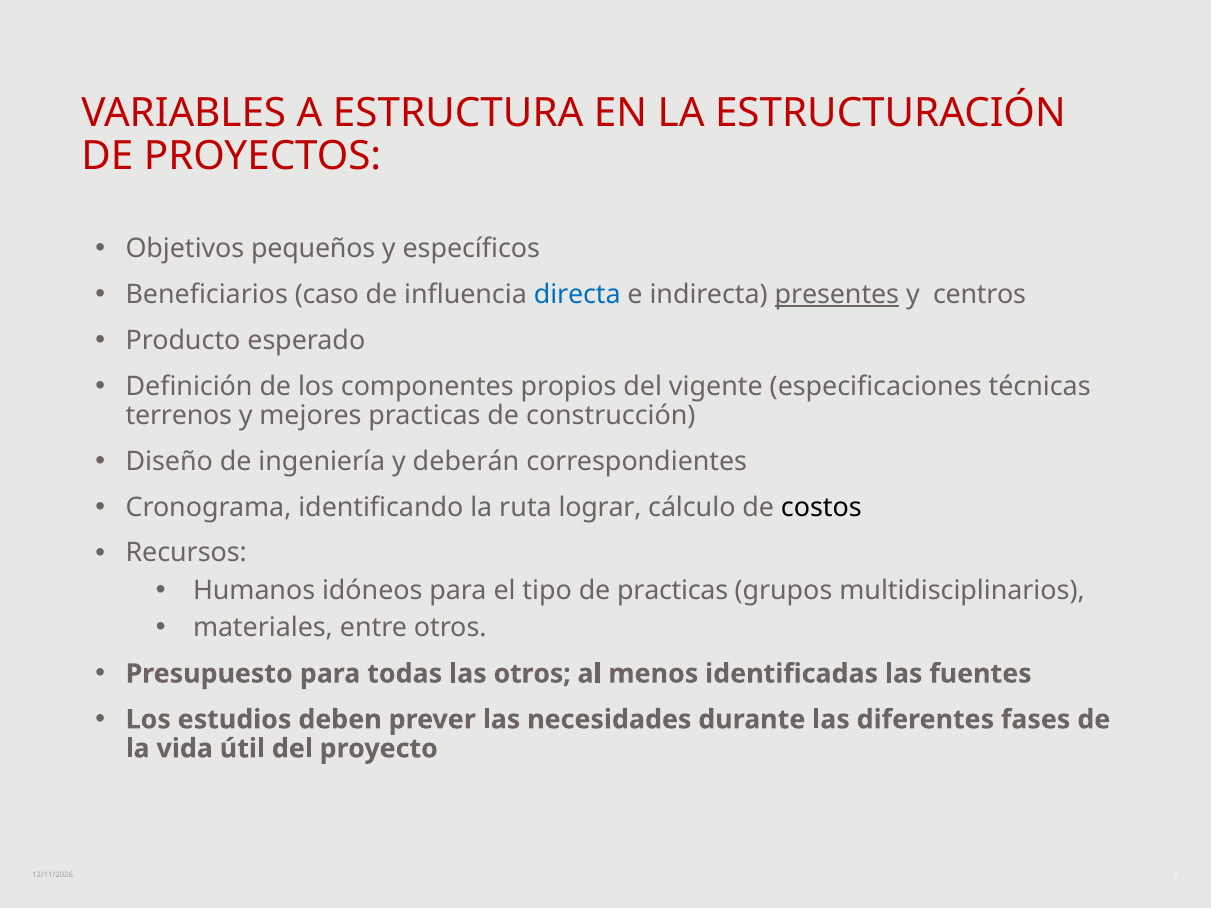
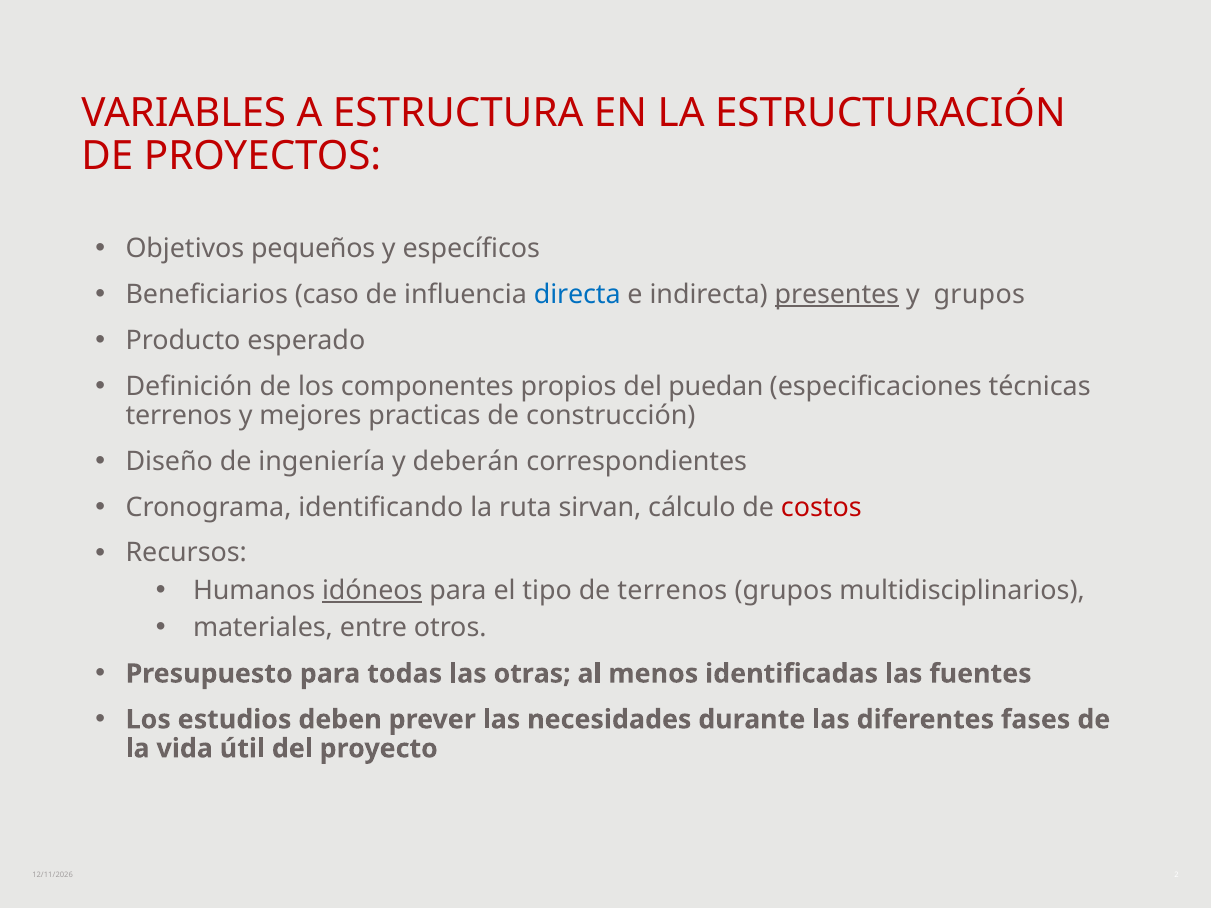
y centros: centros -> grupos (979, 295)
vigente: vigente -> puedan (716, 387)
lograr: lograr -> sirvan (600, 507)
costos colour: black -> red (821, 507)
idóneos underline: none -> present (372, 591)
de practicas: practicas -> terrenos (672, 591)
las otros: otros -> otras (532, 674)
